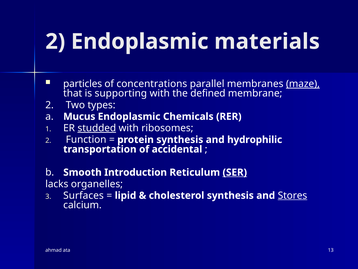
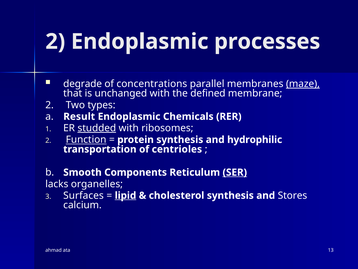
materials: materials -> processes (267, 41)
particles: particles -> degrade (83, 84)
supporting: supporting -> unchanged (121, 93)
Mucus: Mucus -> Result (79, 116)
Function underline: none -> present (86, 139)
accidental: accidental -> centrioles (177, 149)
Introduction: Introduction -> Components (136, 172)
lipid underline: none -> present (125, 195)
Stores underline: present -> none (292, 195)
